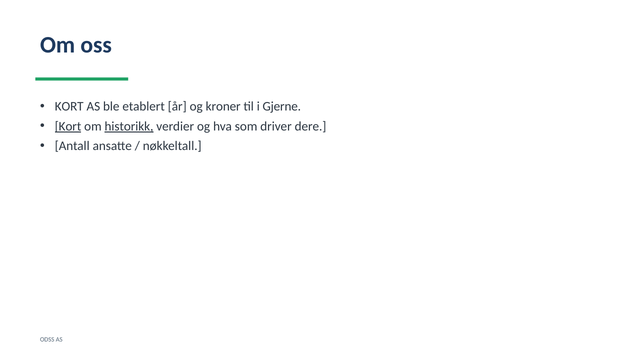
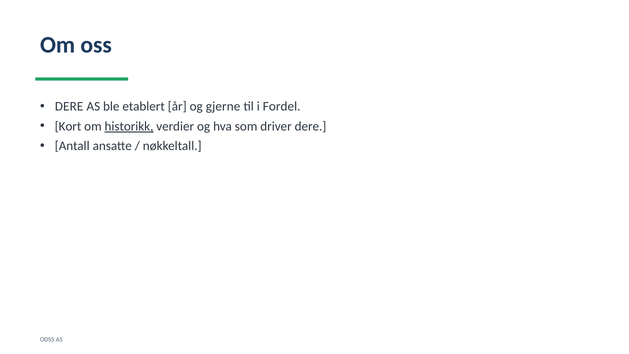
KORT: KORT -> DERE (69, 107)
kroner: kroner -> gjerne (223, 107)
Gjerne: Gjerne -> Fordel (282, 107)
Kort underline: present -> none (68, 126)
